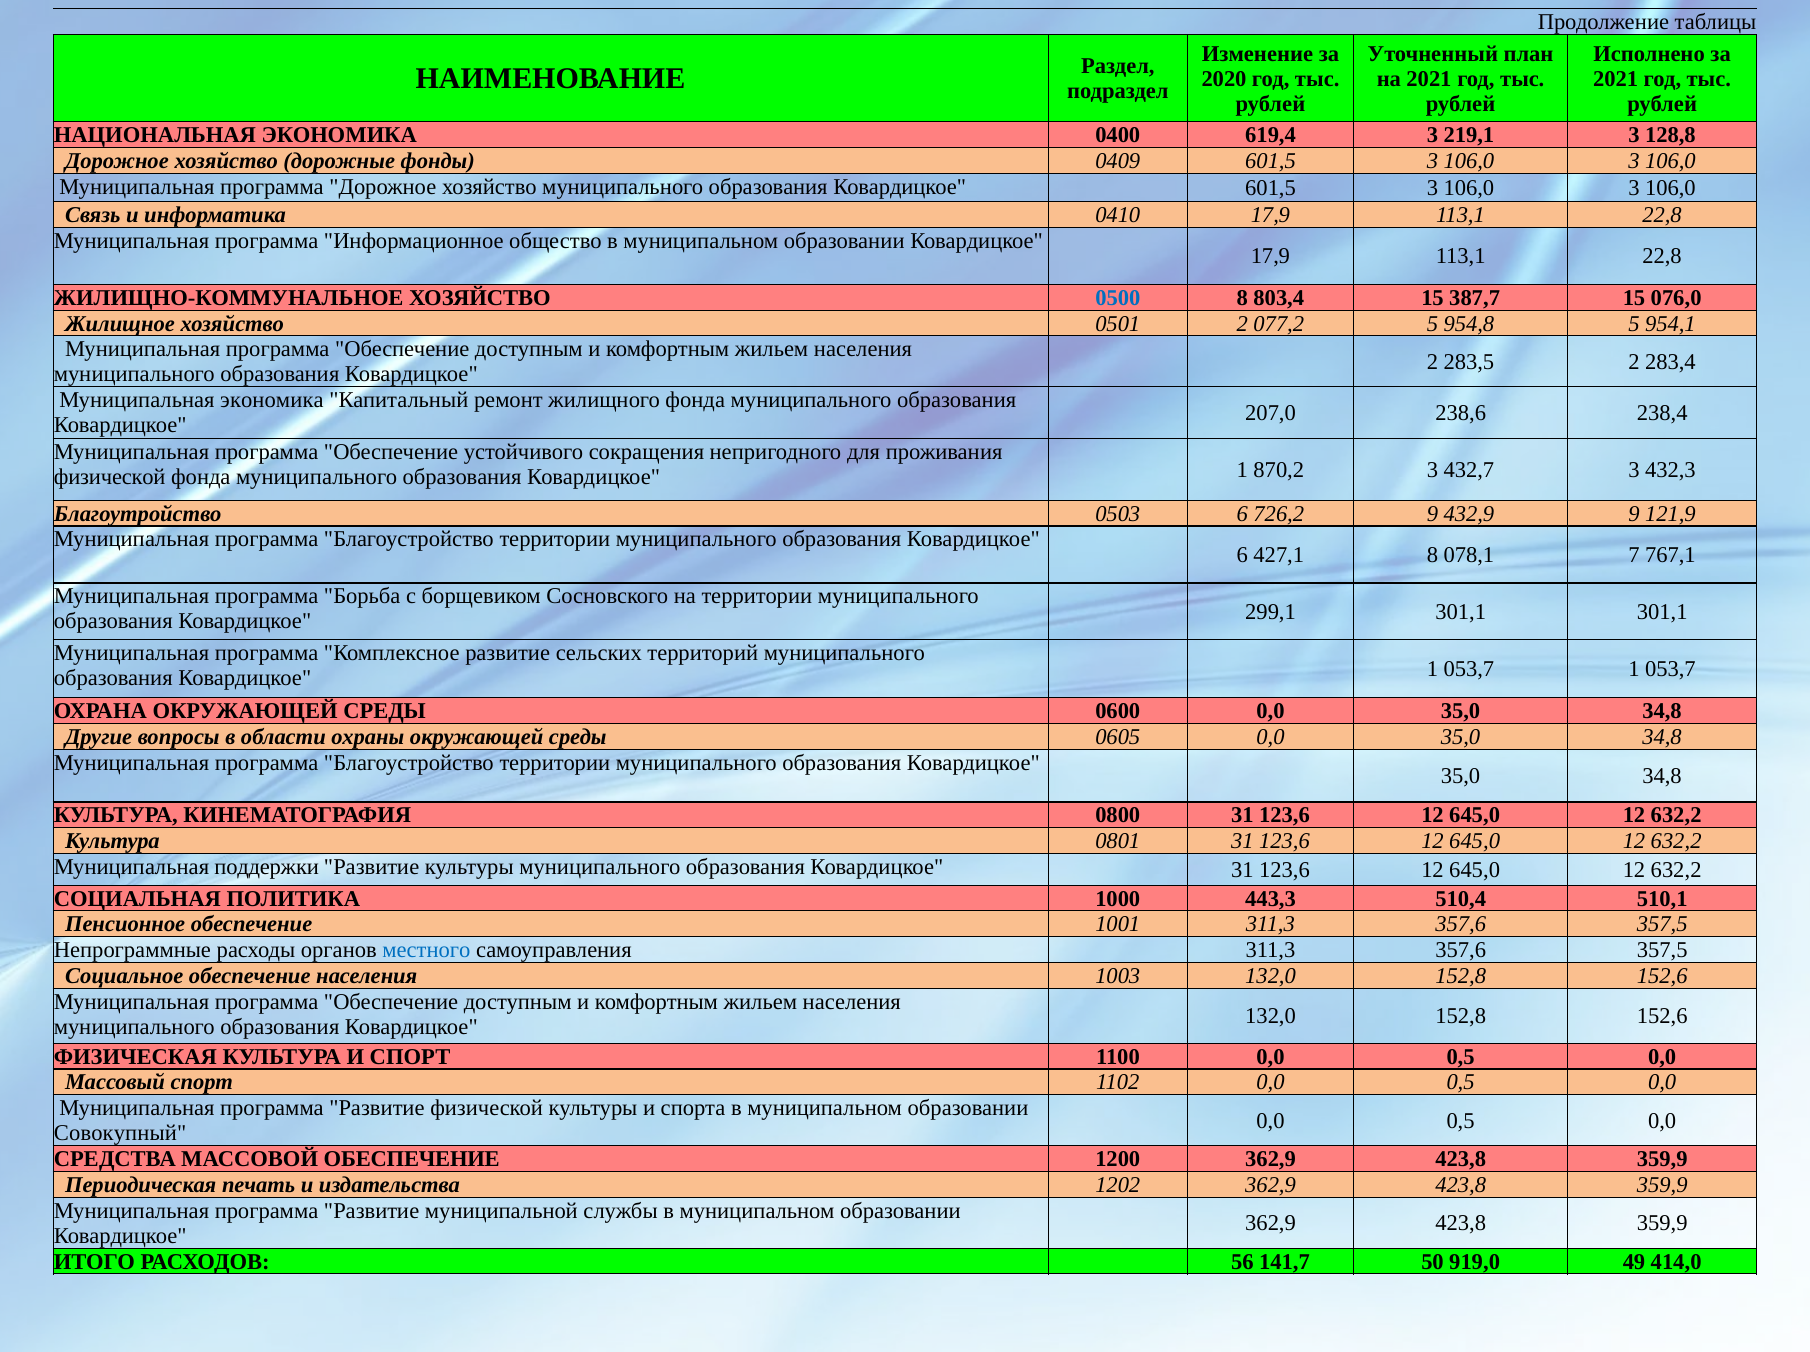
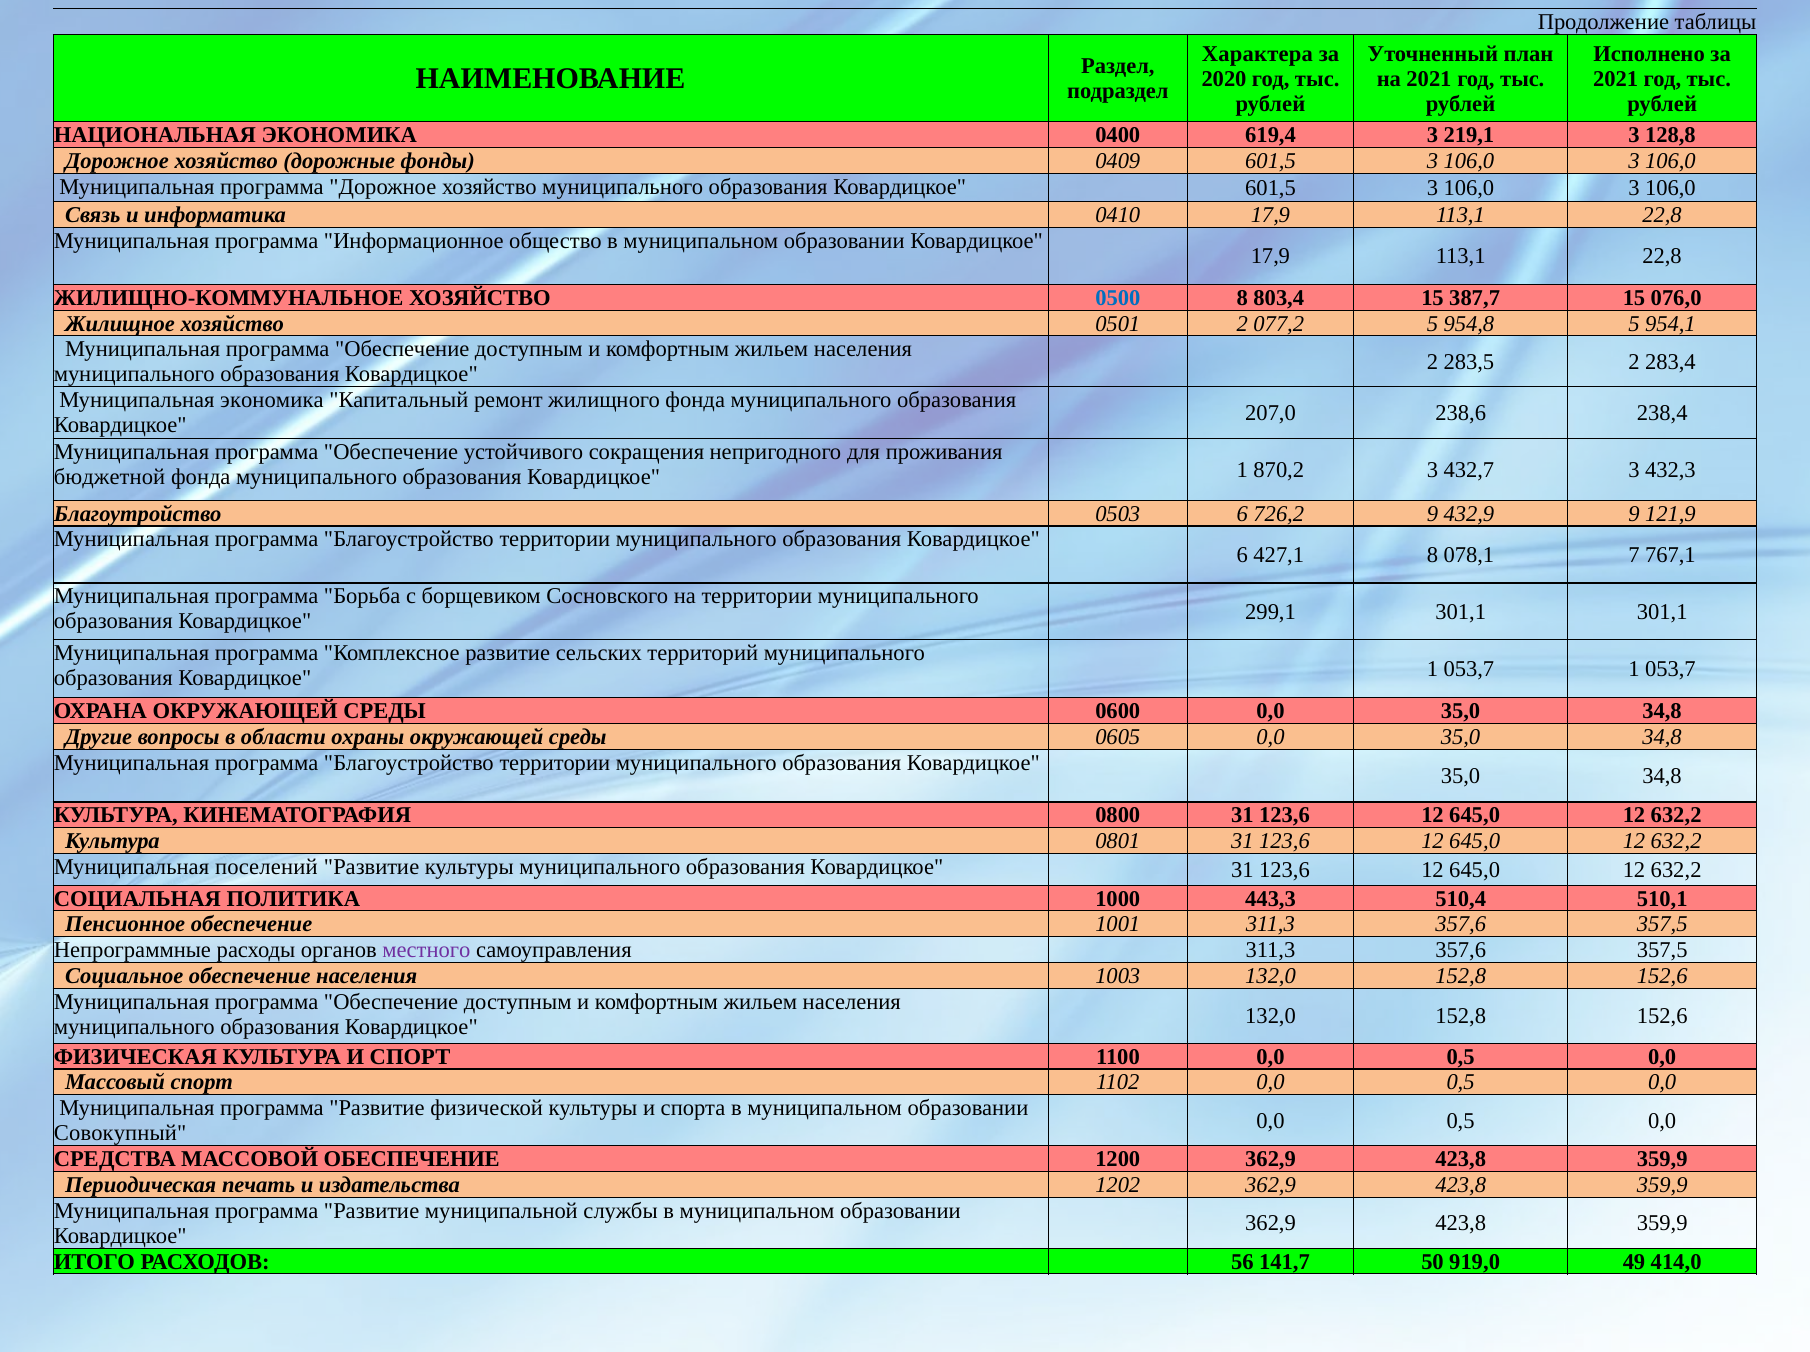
Изменение: Изменение -> Характера (1257, 54)
физической: физической -> бюджетной (110, 477)
поддержки: поддержки -> поселений (266, 867)
местного colour: blue -> purple (426, 950)
